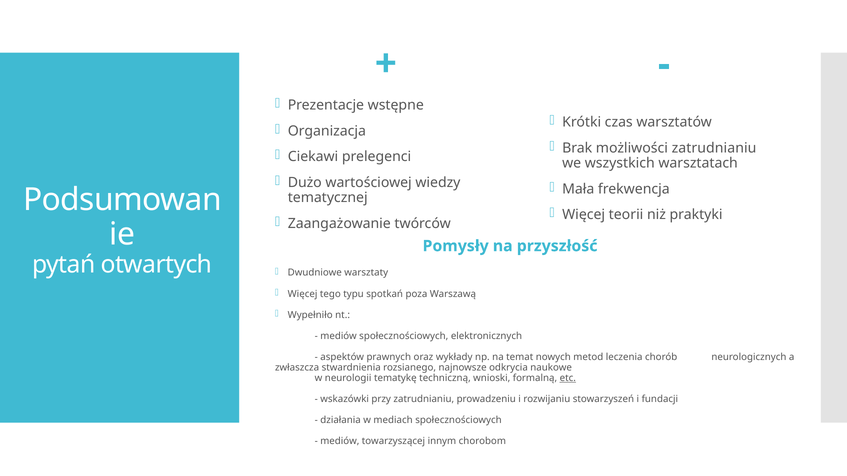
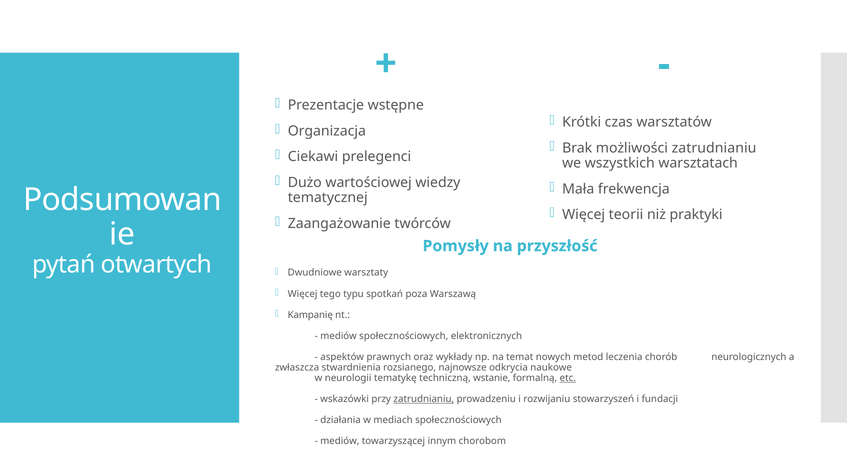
Wypełniło: Wypełniło -> Kampanię (310, 315)
wnioski: wnioski -> wstanie (492, 378)
zatrudnianiu underline: none -> present (424, 399)
